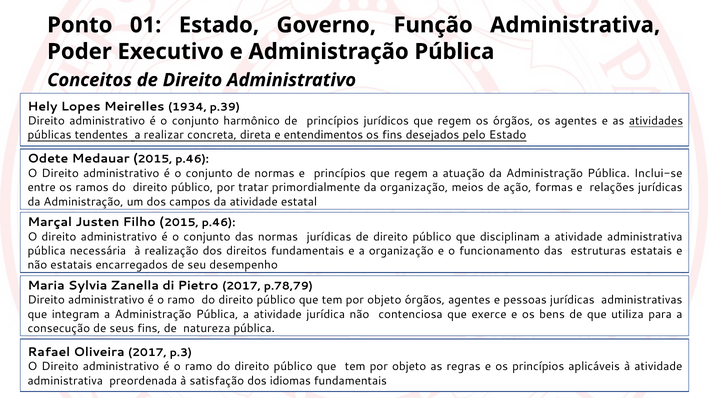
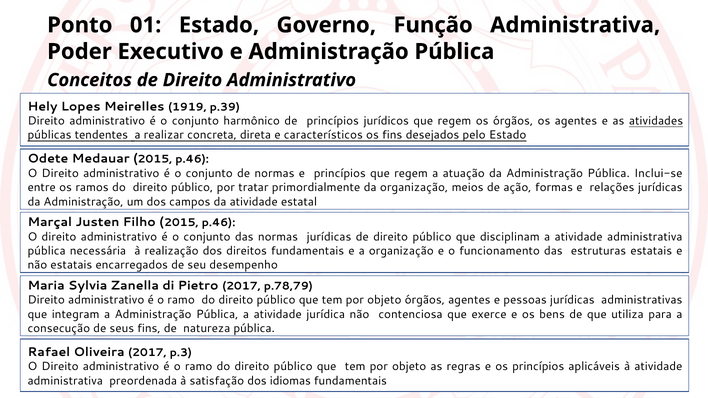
1934: 1934 -> 1919 (187, 107)
entendimentos: entendimentos -> característicos (323, 135)
